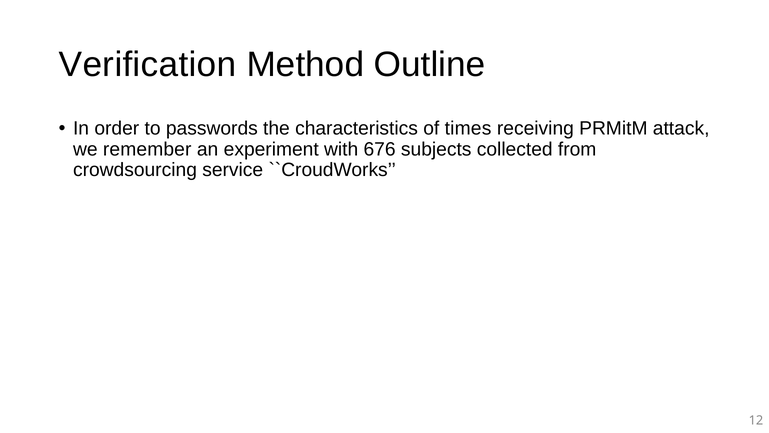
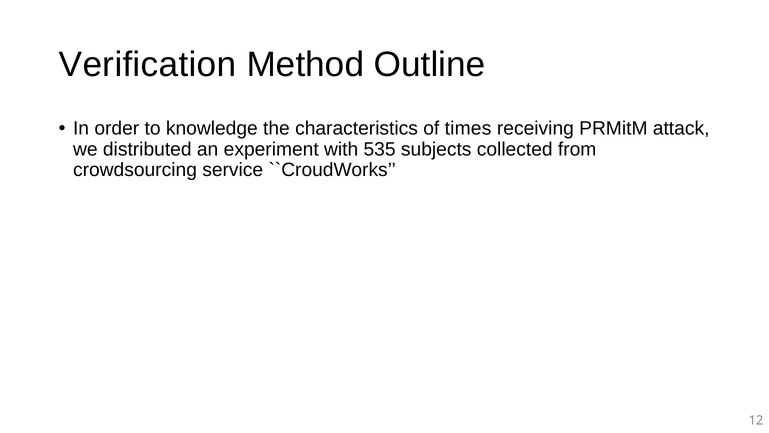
passwords: passwords -> knowledge (212, 128)
remember: remember -> distributed (147, 149)
676: 676 -> 535 (380, 149)
